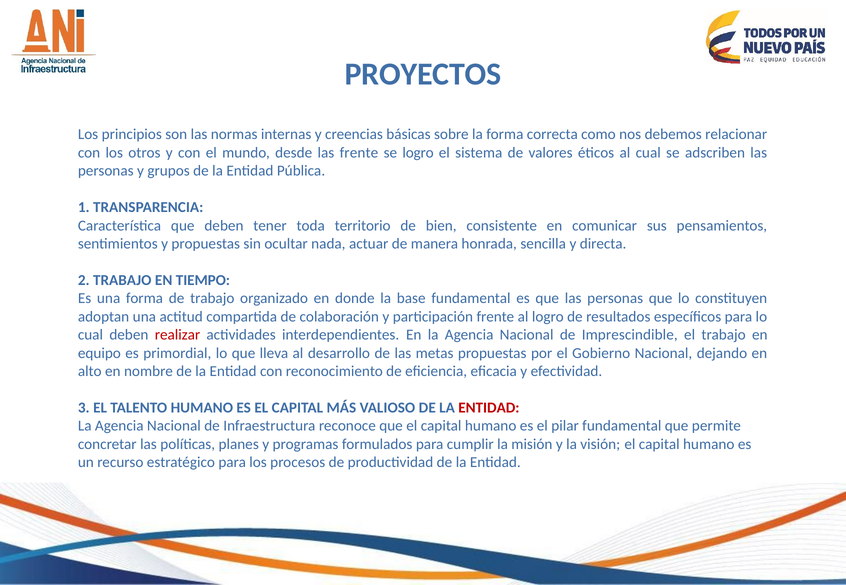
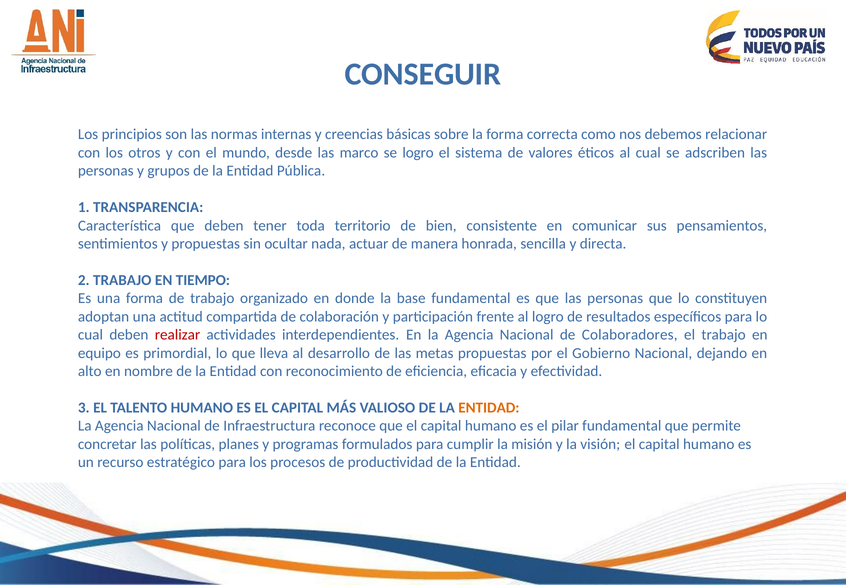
PROYECTOS: PROYECTOS -> CONSEGUIR (423, 74)
las frente: frente -> marco (359, 153)
Imprescindible: Imprescindible -> Colaboradores (630, 335)
ENTIDAD colour: red -> orange (489, 408)
